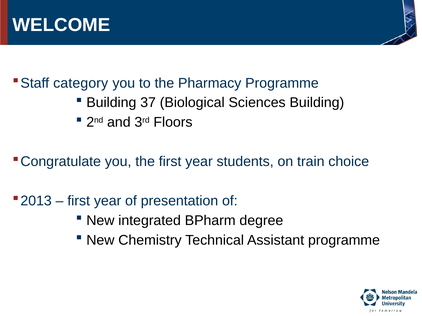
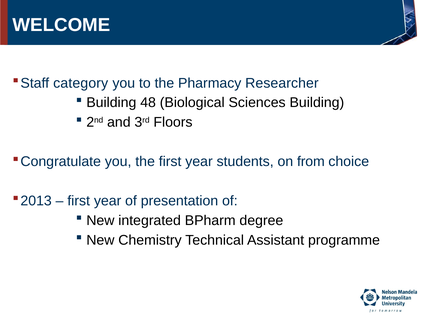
Pharmacy Programme: Programme -> Researcher (282, 83)
37: 37 -> 48 (148, 103)
train: train -> from (311, 162)
